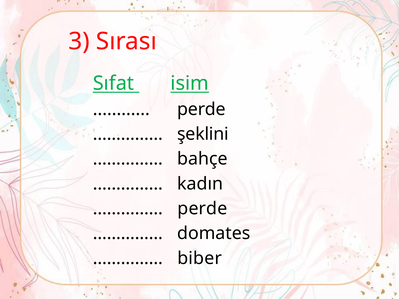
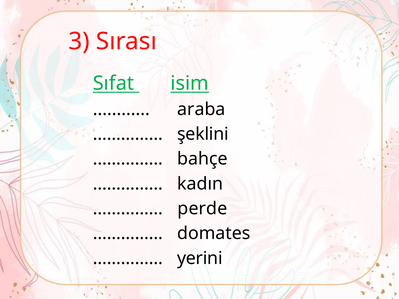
perde: perde -> araba (201, 109)
biber: biber -> yerini (200, 258)
